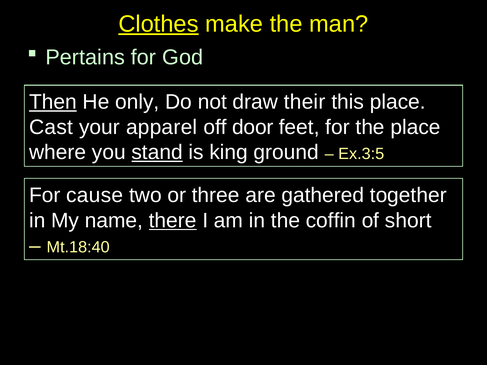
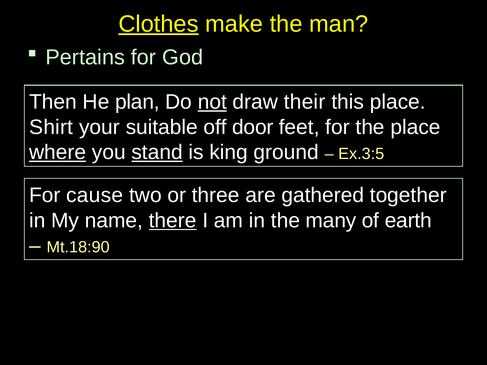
Then underline: present -> none (53, 102)
only: only -> plan (137, 102)
not underline: none -> present (212, 102)
Cast: Cast -> Shirt (51, 127)
apparel: apparel -> suitable (162, 127)
where underline: none -> present (58, 152)
coffin: coffin -> many (331, 221)
short: short -> earth (408, 221)
Mt.18:40: Mt.18:40 -> Mt.18:90 (78, 247)
